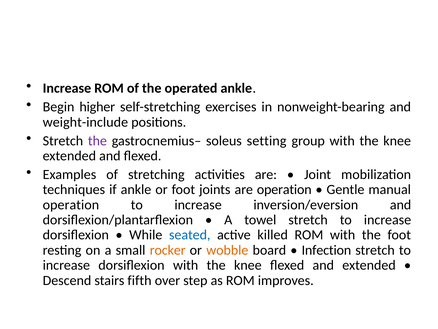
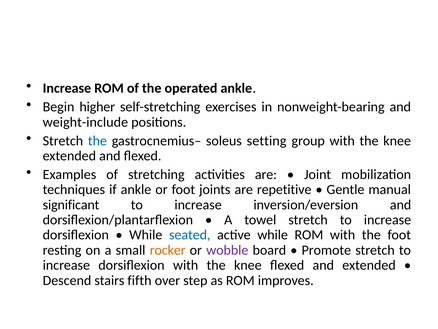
the colour: purple -> blue (97, 141)
are operation: operation -> repetitive (284, 189)
operation: operation -> significant (71, 204)
active killed: killed -> while (273, 235)
wobble colour: orange -> purple (227, 250)
Infection: Infection -> Promote (326, 250)
